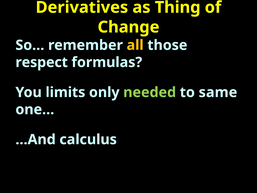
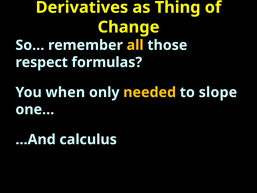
limits: limits -> when (65, 92)
needed colour: light green -> yellow (150, 92)
same: same -> slope (218, 92)
